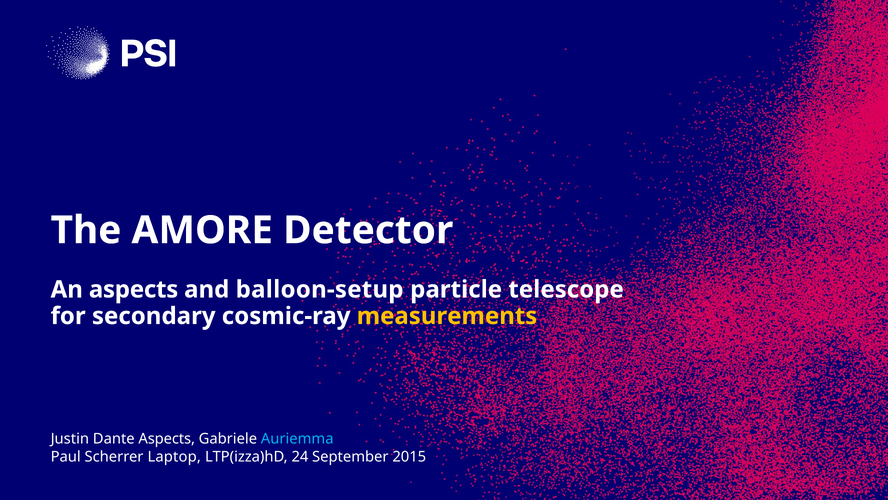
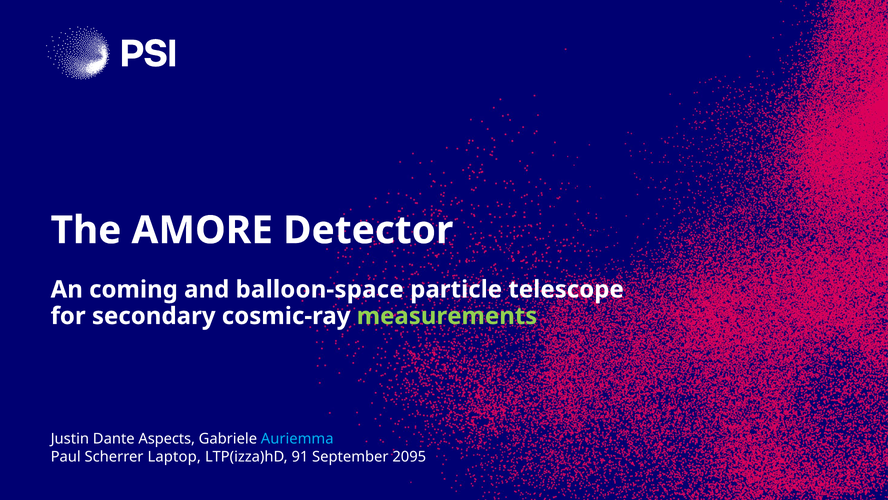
An aspects: aspects -> coming (133, 289)
balloon-setup: balloon-setup -> balloon-space (320, 289)
measurements colour: yellow -> light green (447, 316)
24: 24 -> 91 (300, 456)
2015: 2015 -> 2095 (409, 456)
